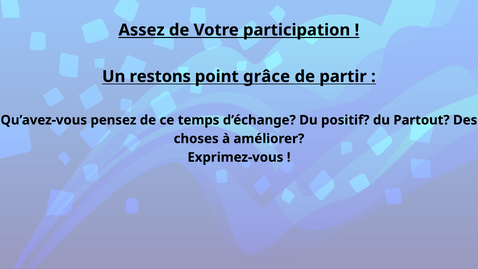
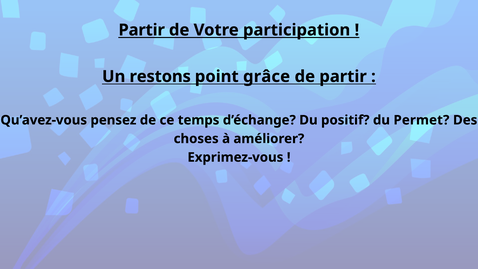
Assez: Assez -> Partir (142, 30)
Partout: Partout -> Permet (421, 120)
